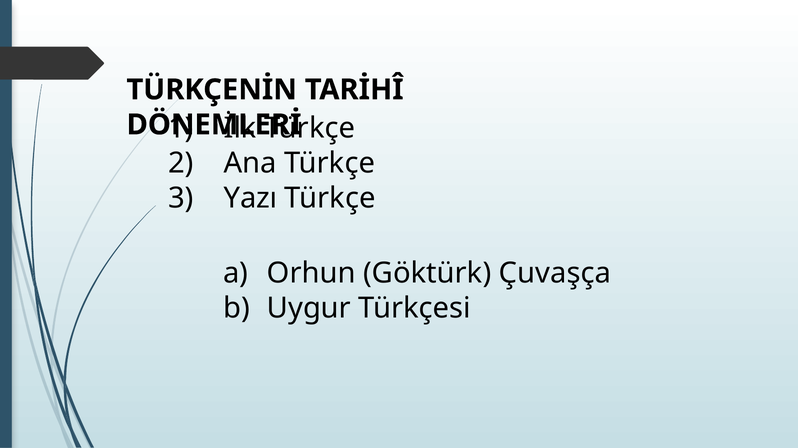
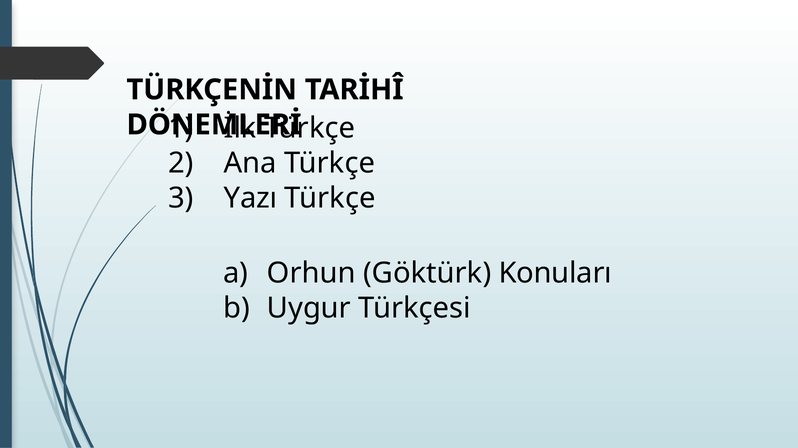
Çuvaşça: Çuvaşça -> Konuları (555, 273)
